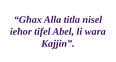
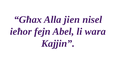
titla: titla -> jien (72, 20)
tifel: tifel -> fejn (42, 32)
